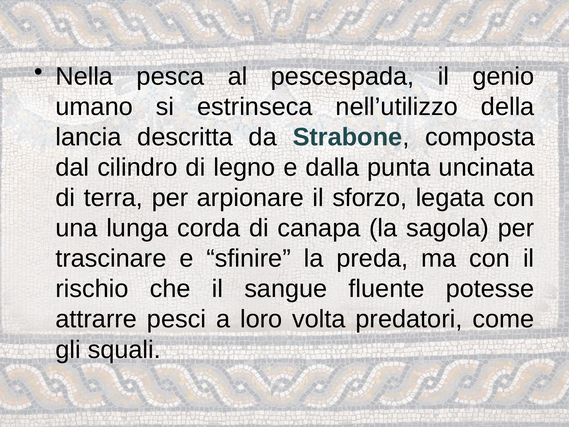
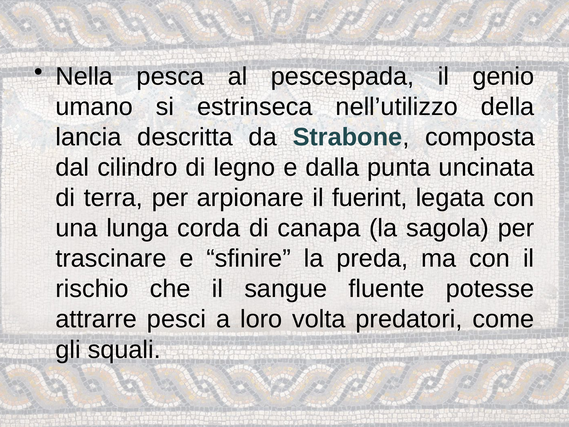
sforzo: sforzo -> fuerint (370, 198)
